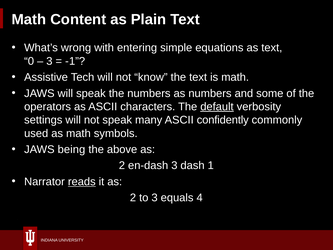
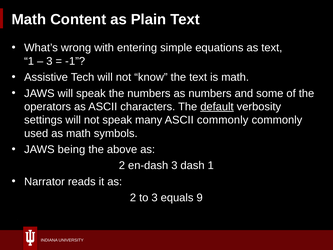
0: 0 -> 1 (29, 61)
ASCII confidently: confidently -> commonly (223, 120)
reads underline: present -> none (82, 182)
4: 4 -> 9 (200, 198)
